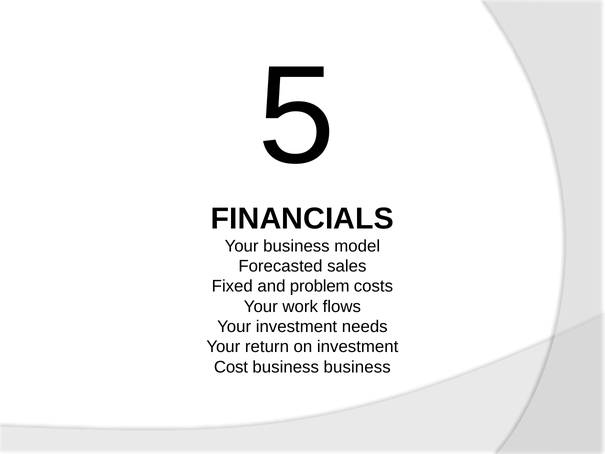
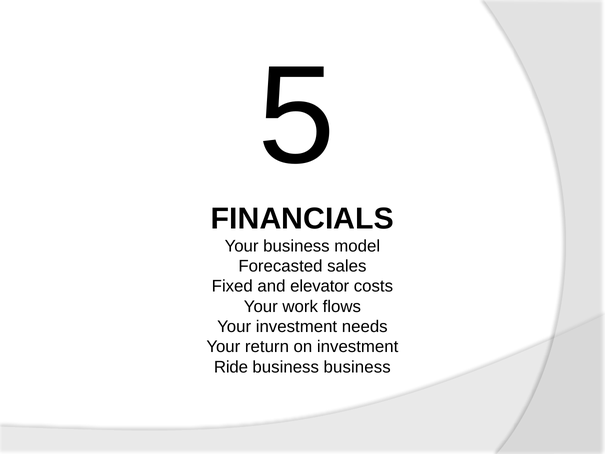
problem: problem -> elevator (320, 286)
Cost: Cost -> Ride (231, 367)
